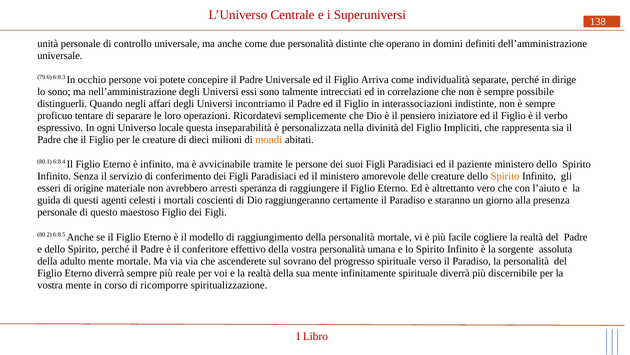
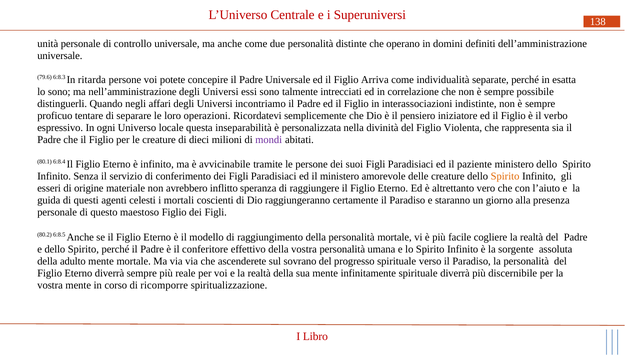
occhio: occhio -> ritarda (92, 80)
dirige: dirige -> esatta (564, 80)
Impliciti: Impliciti -> Violenta (463, 128)
mondi colour: orange -> purple (269, 140)
arresti: arresti -> inflitto (224, 188)
